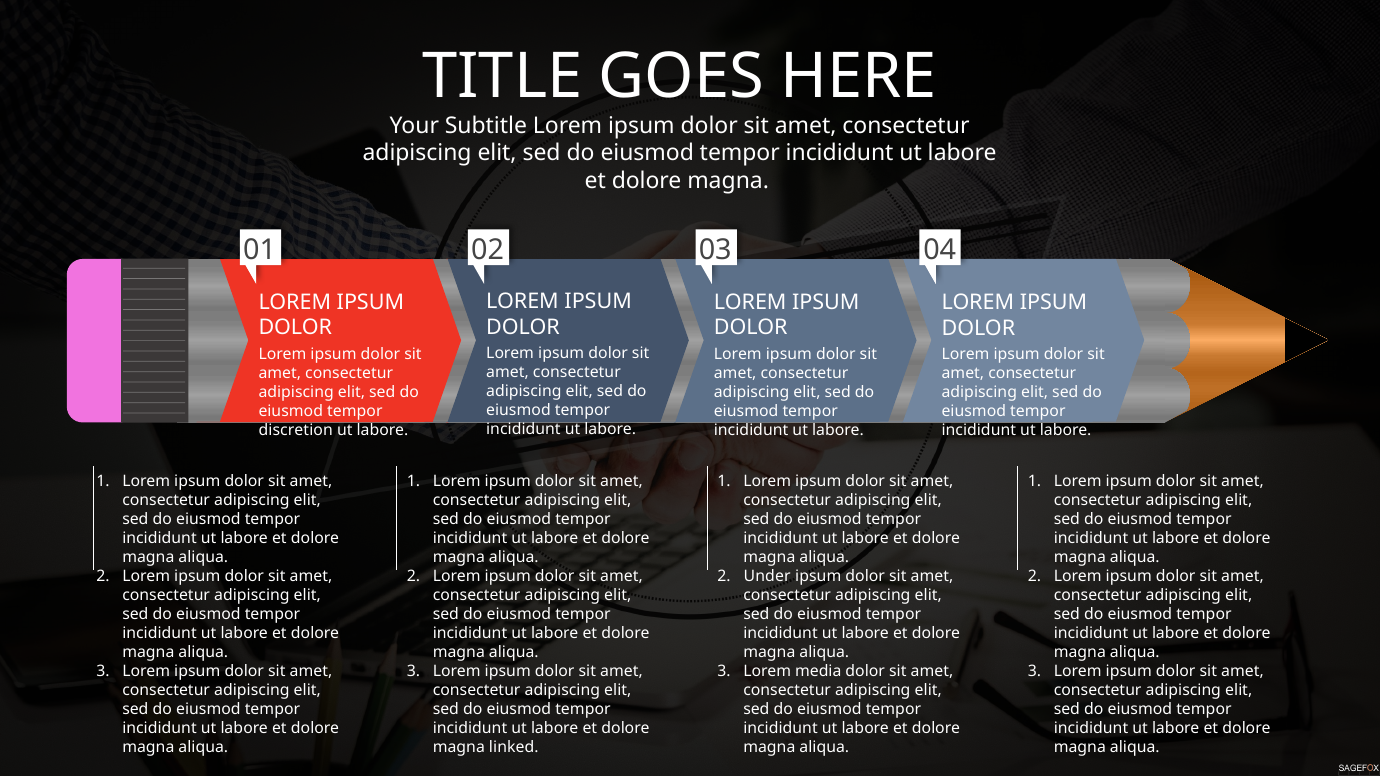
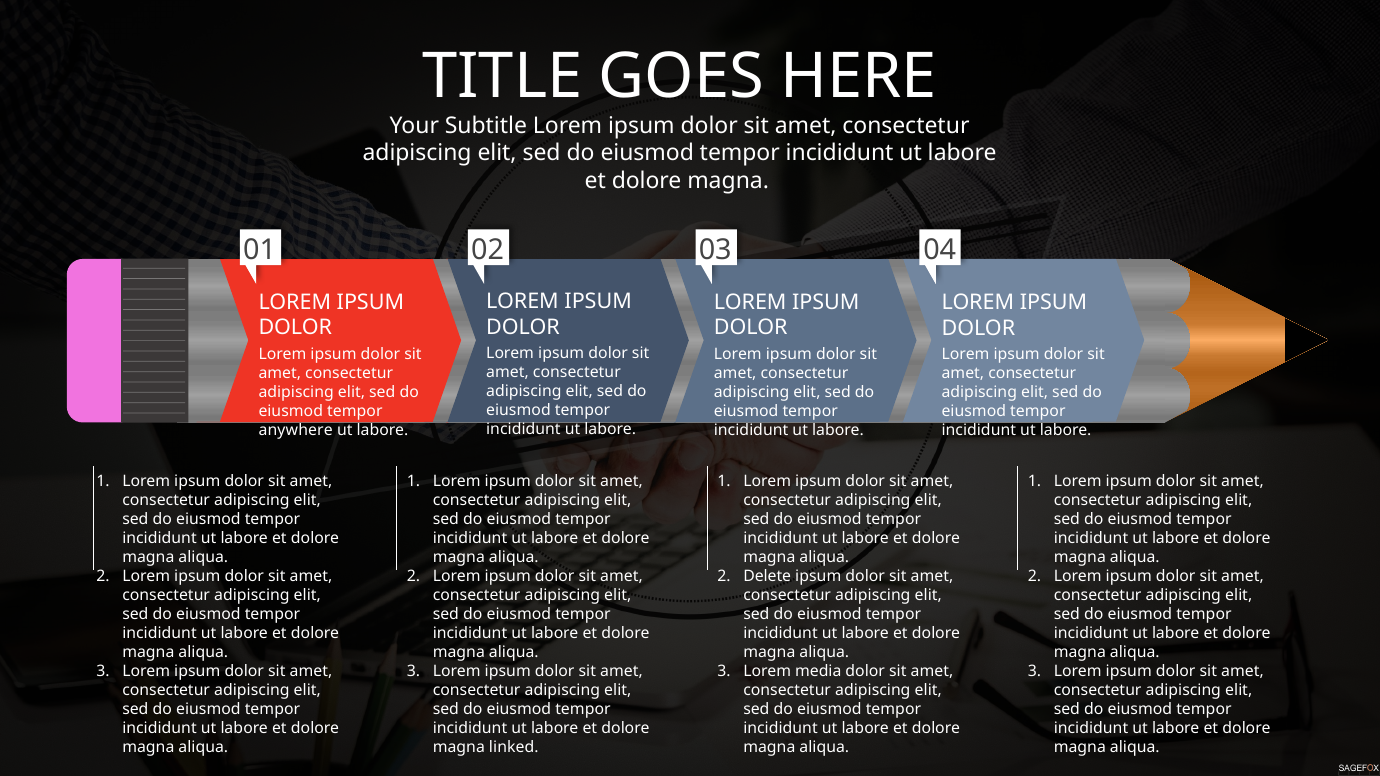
discretion: discretion -> anywhere (296, 430)
Under: Under -> Delete (767, 576)
